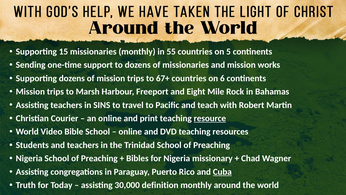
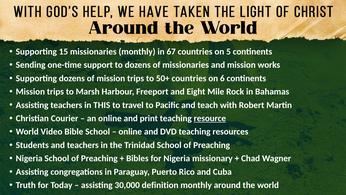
55: 55 -> 67 (171, 52)
67+: 67+ -> 50+ (163, 78)
SINS: SINS -> THIS (102, 105)
Cuba underline: present -> none (222, 172)
